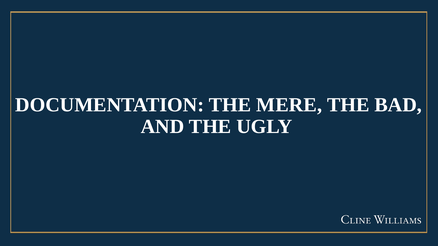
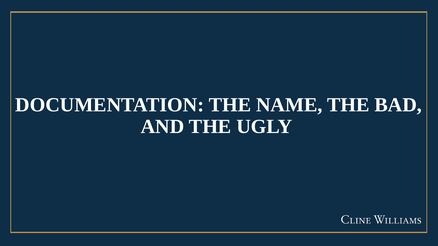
MERE: MERE -> NAME (289, 105)
